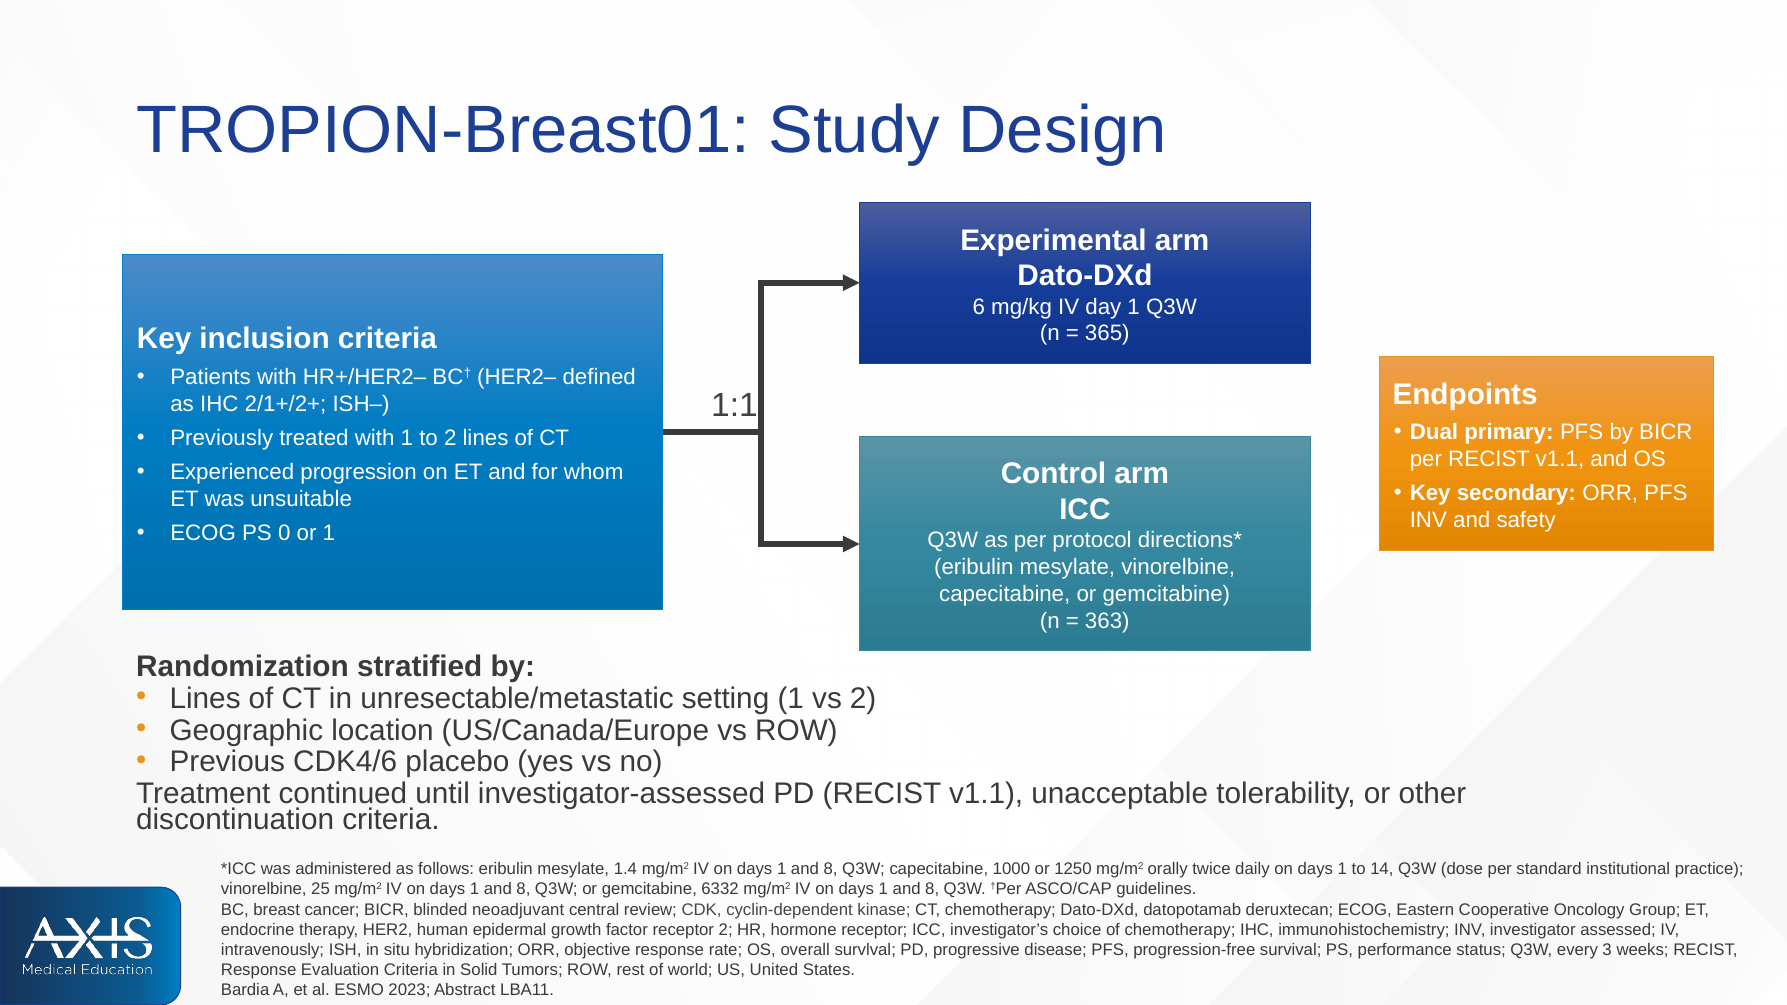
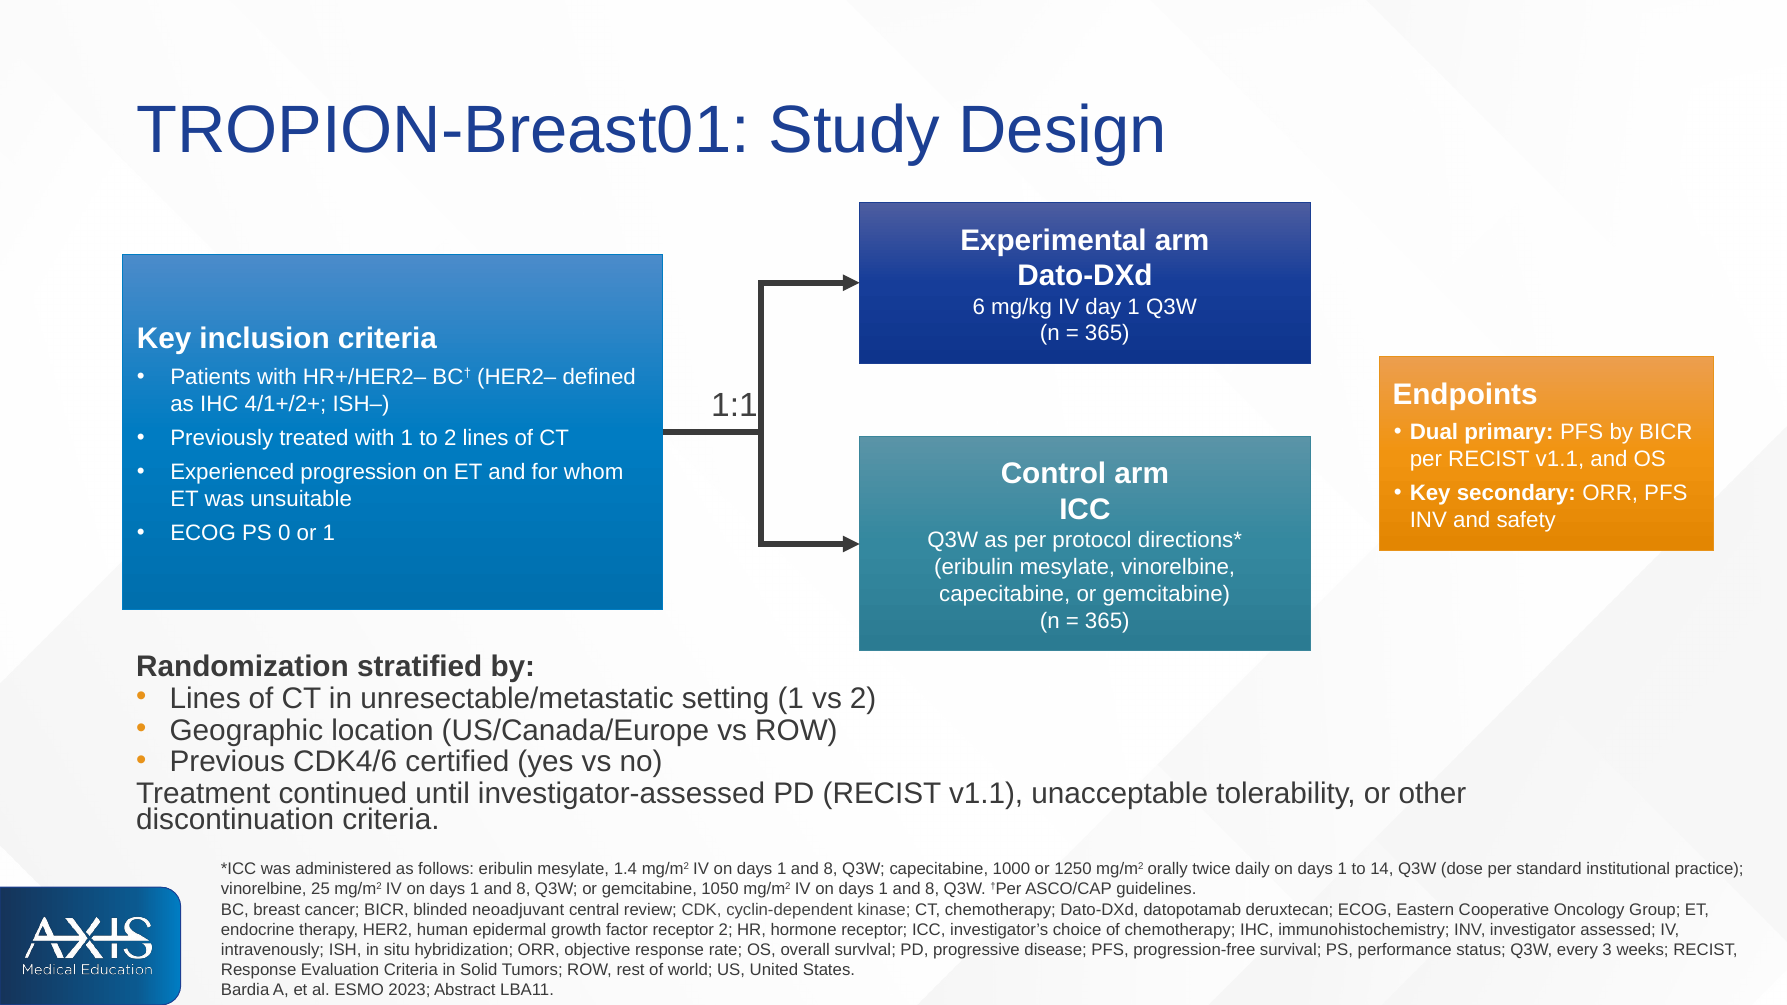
2/1+/2+: 2/1+/2+ -> 4/1+/2+ (286, 404)
363: 363 -> 365 (1107, 621)
placebo: placebo -> certified (457, 762)
6332: 6332 -> 1050 (720, 890)
